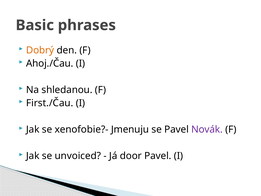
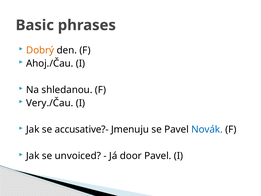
First./Čau: First./Čau -> Very./Čau (50, 103)
xenofobie?-: xenofobie?- -> accusative?- (82, 129)
Novák colour: purple -> blue (207, 129)
